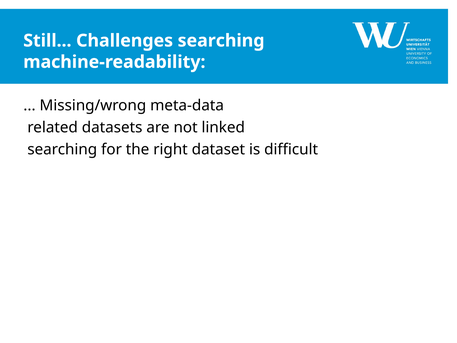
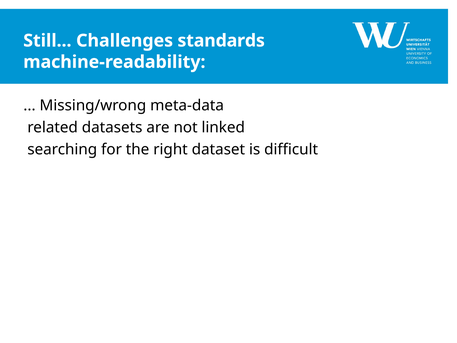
Challenges searching: searching -> standards (221, 41)
